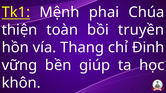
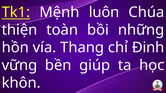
phai: phai -> luôn (104, 12)
truyền: truyền -> những (141, 30)
